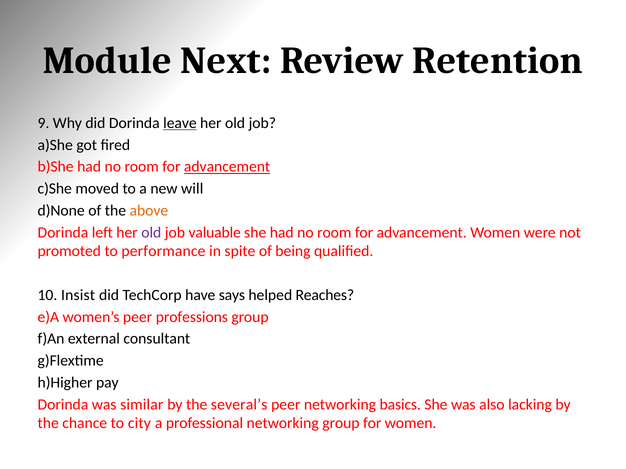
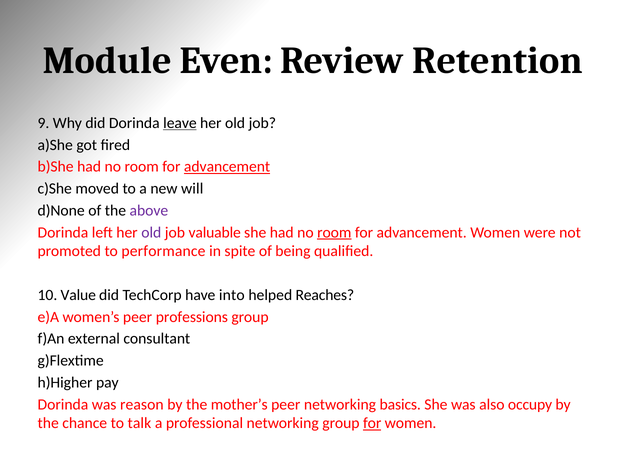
Next: Next -> Even (226, 61)
above colour: orange -> purple (149, 211)
room underline: none -> present (334, 233)
Insist: Insist -> Value (78, 295)
says: says -> into (232, 295)
similar: similar -> reason (142, 405)
several’s: several’s -> mother’s (239, 405)
lacking: lacking -> occupy (530, 405)
city: city -> talk (139, 424)
for underline: none -> present (372, 424)
